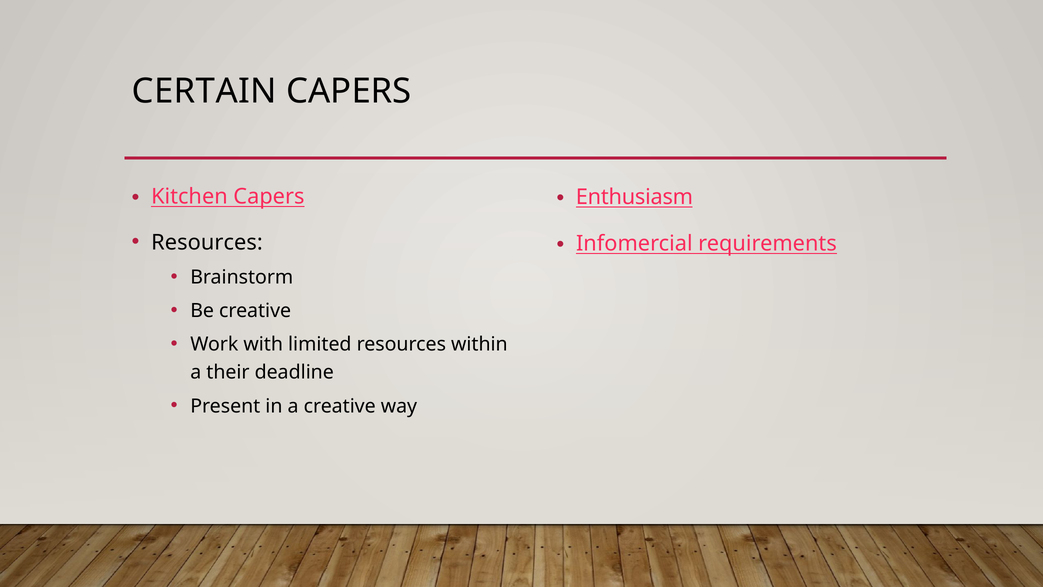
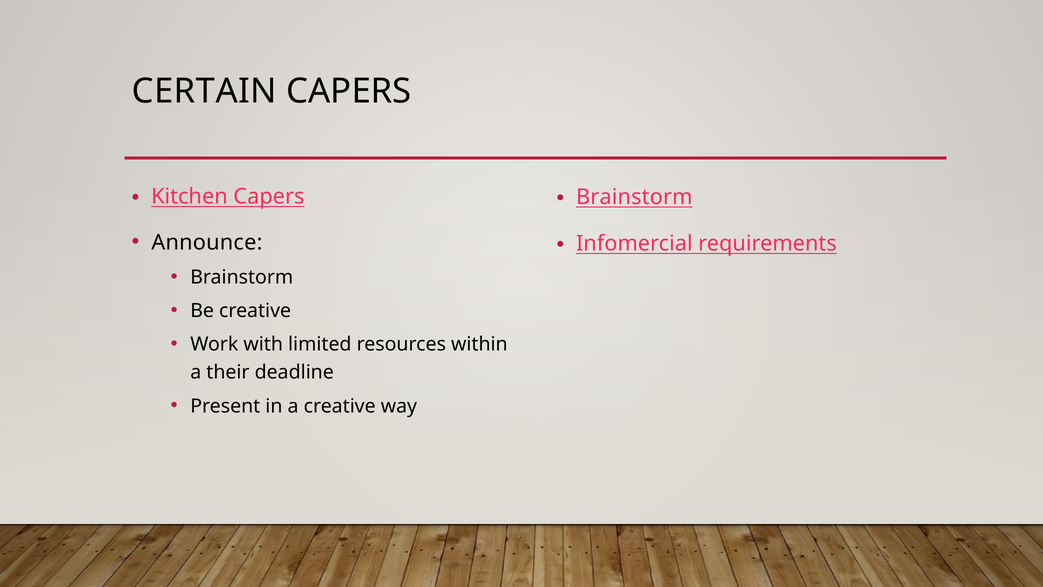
Enthusiasm: Enthusiasm -> Brainstorm (634, 197)
Resources: Resources -> Announce (207, 242)
